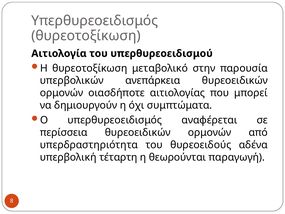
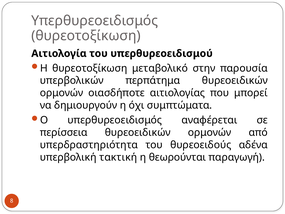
ανεπάρκεια: ανεπάρκεια -> περπάτημα (153, 80)
τέταρτη: τέταρτη -> τακτική (118, 157)
